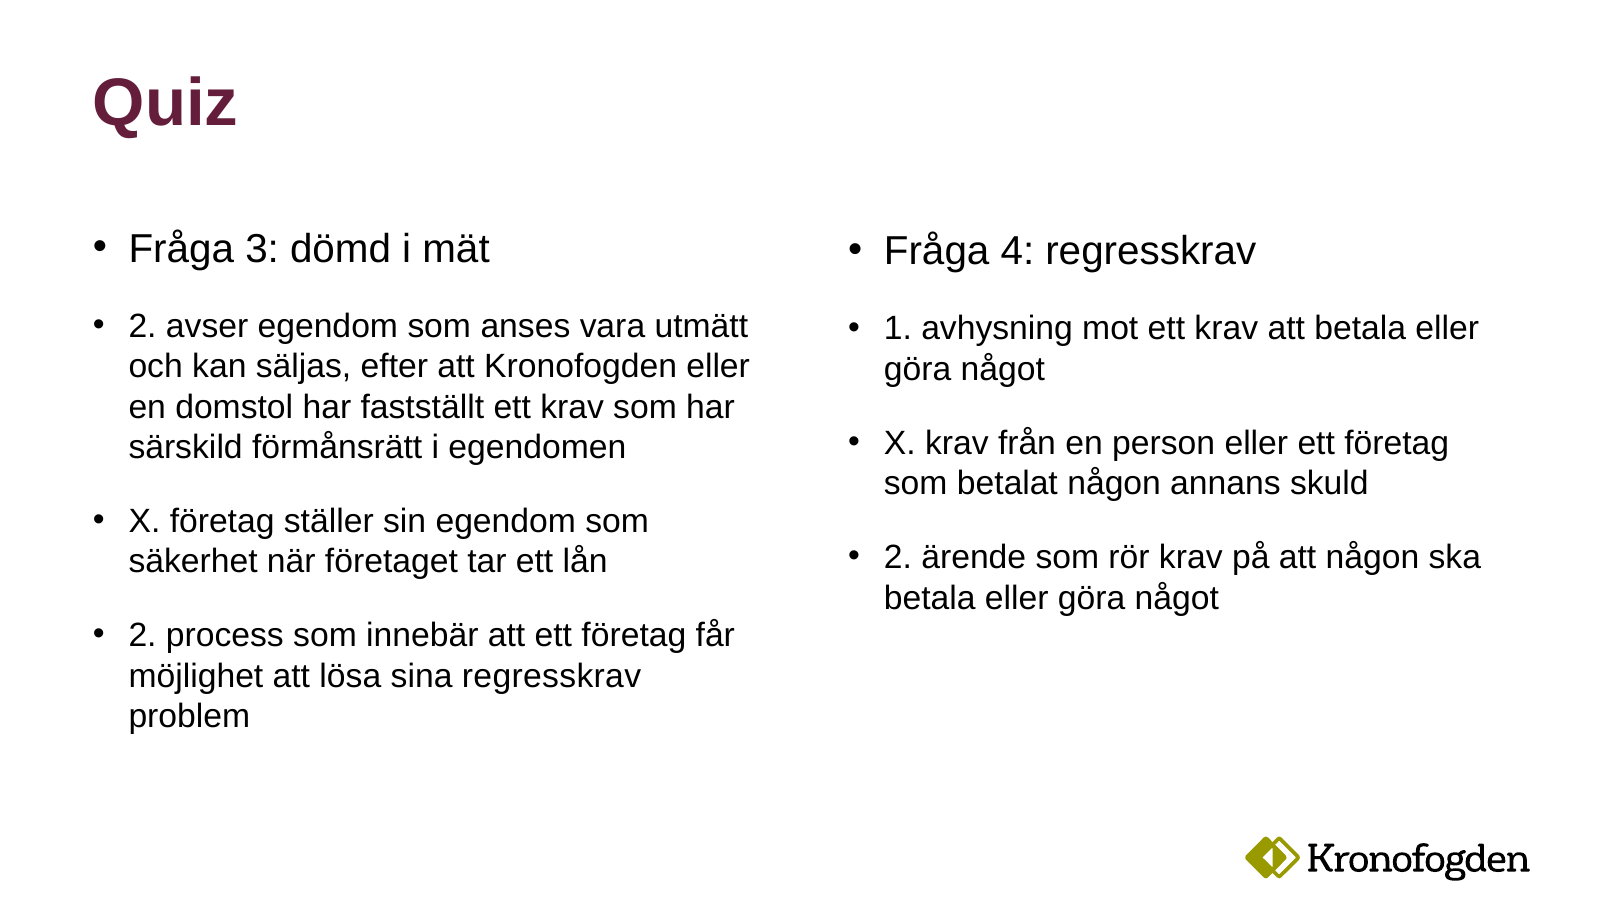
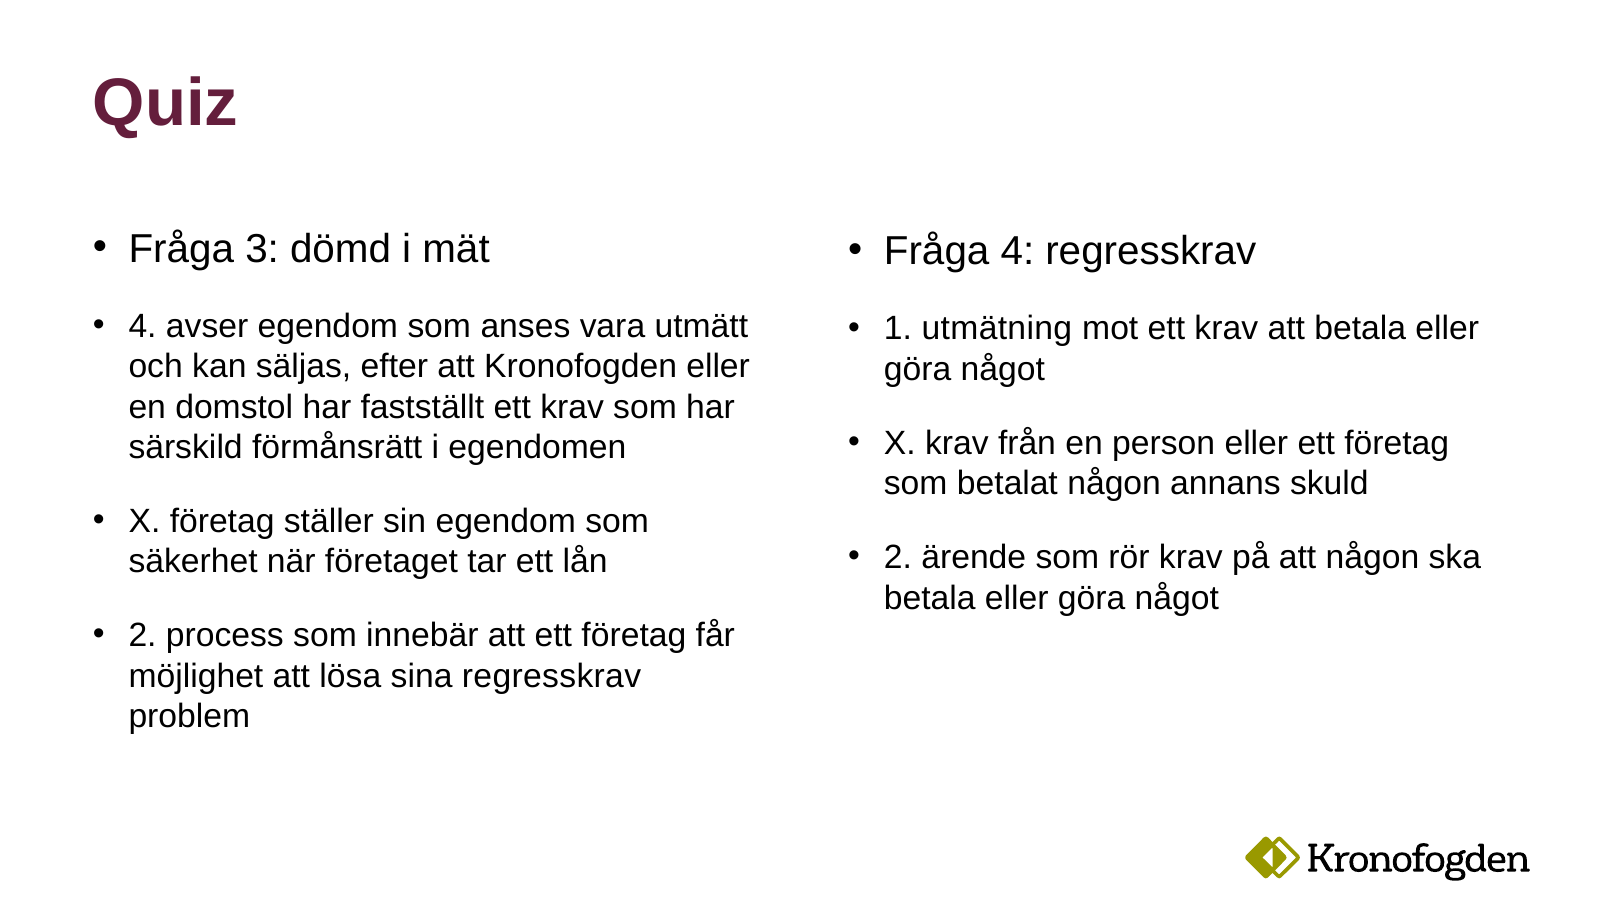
2: 2 -> 4 (143, 326)
avhysning: avhysning -> utmätning (997, 329)
